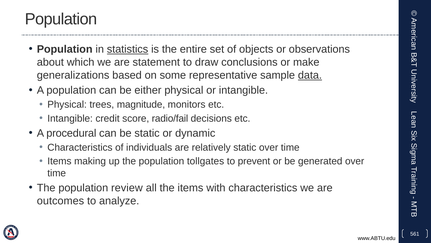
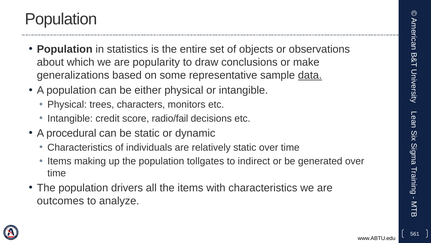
statistics underline: present -> none (128, 49)
statement: statement -> popularity (156, 62)
magnitude: magnitude -> characters (141, 104)
prevent: prevent -> indirect (254, 161)
review: review -> drivers (127, 187)
